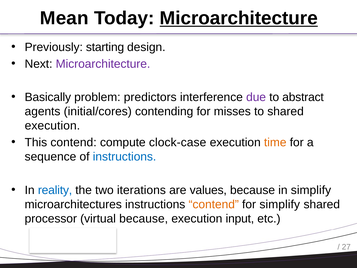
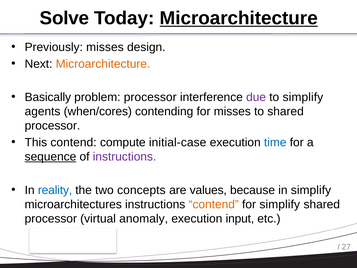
Mean: Mean -> Solve (64, 18)
Previously starting: starting -> misses (105, 47)
Microarchitecture colour: purple -> orange (103, 64)
problem predictors: predictors -> processor (150, 97)
to abstract: abstract -> simplify (303, 97)
initial/cores: initial/cores -> when/cores (98, 111)
execution: execution -> processor (52, 126)
clock-case: clock-case -> initial-case (178, 142)
time colour: orange -> blue (275, 142)
sequence underline: none -> present (50, 157)
instructions colour: blue -> purple (125, 157)
iterations: iterations -> concepts (141, 190)
virtual because: because -> anomaly (144, 218)
